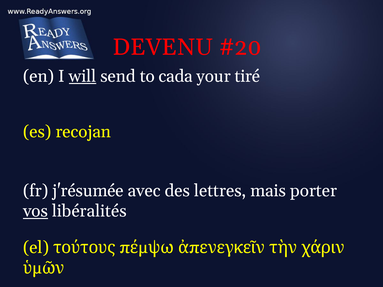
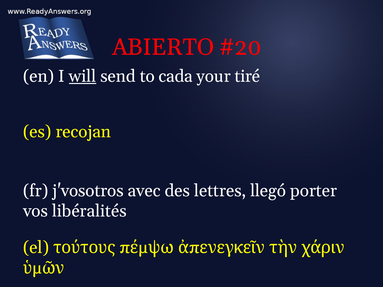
DEVENU: DEVENU -> ABIERTO (163, 47)
j'résumée: j'résumée -> j'vosotros (88, 191)
mais: mais -> llegó (268, 191)
vos underline: present -> none (36, 211)
